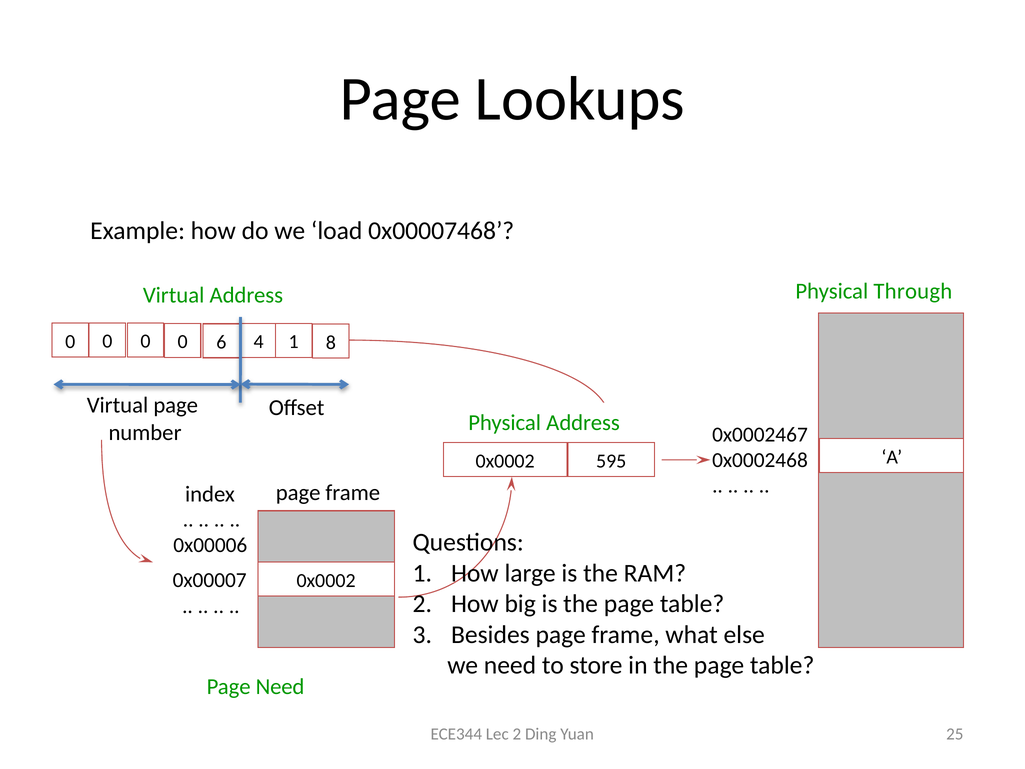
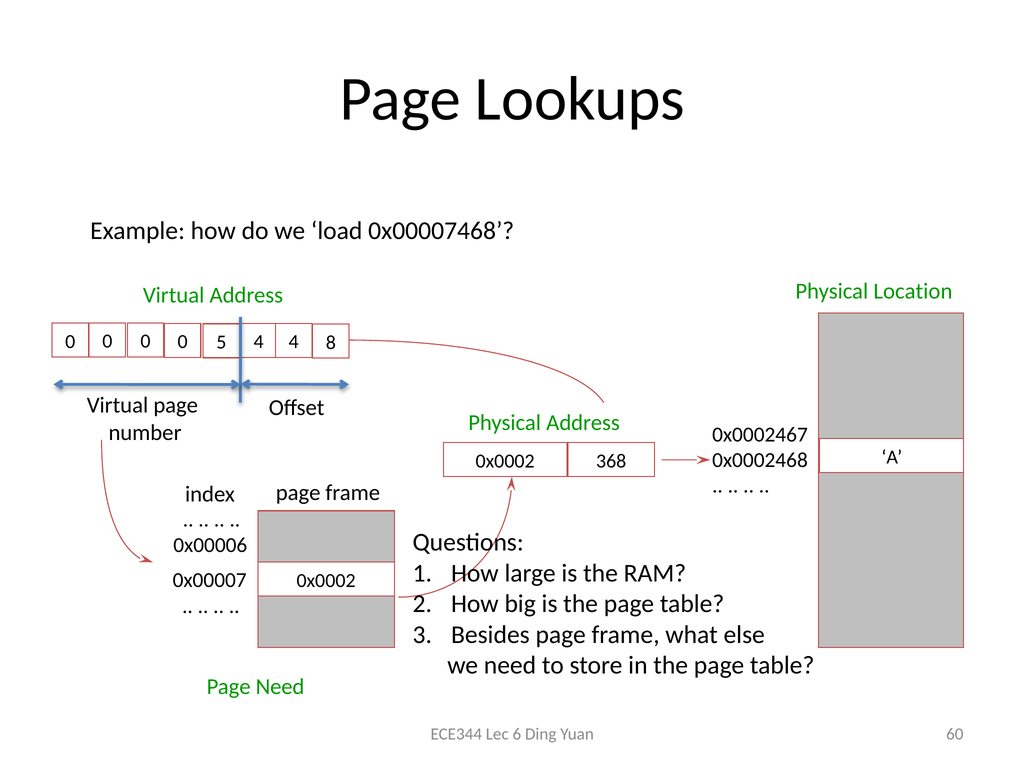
Through: Through -> Location (913, 291)
6: 6 -> 5 (221, 342)
4 1: 1 -> 4 (294, 342)
595: 595 -> 368 (611, 461)
Lec 2: 2 -> 6 (517, 734)
25: 25 -> 60 (955, 734)
